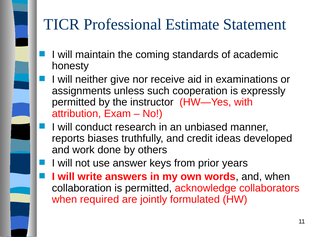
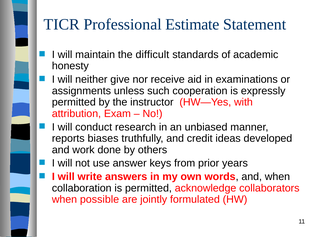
coming: coming -> difficult (152, 55)
required: required -> possible (100, 199)
